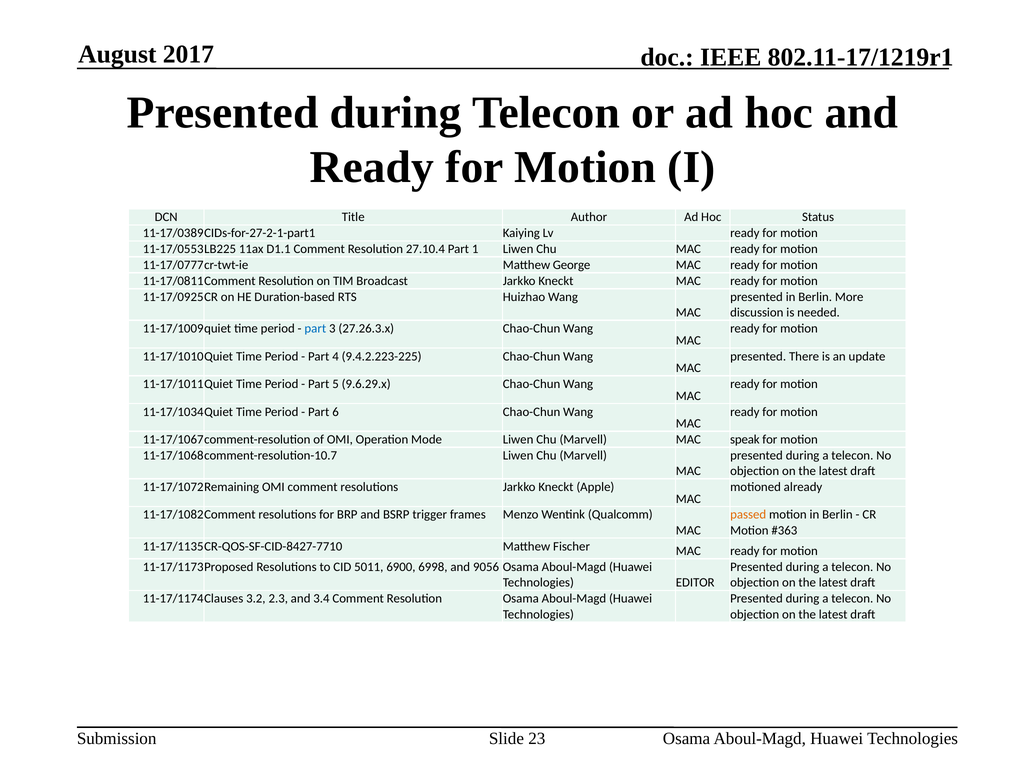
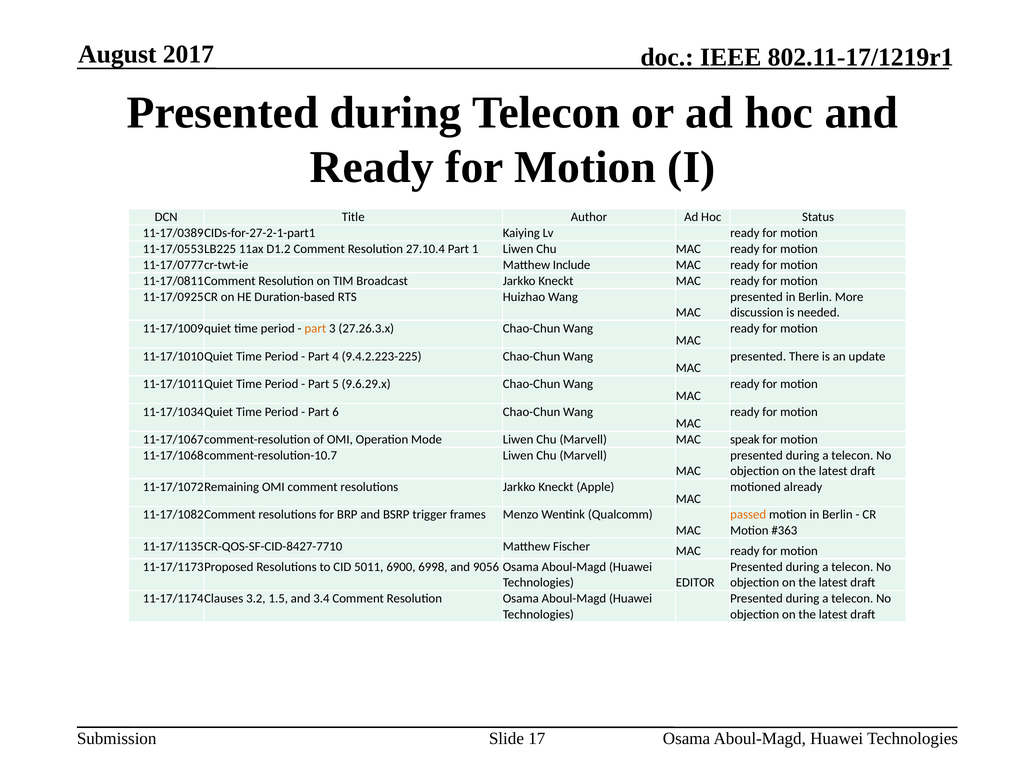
D1.1: D1.1 -> D1.2 (279, 249)
George: George -> Include (572, 265)
part colour: blue -> orange (315, 328)
2.3: 2.3 -> 1.5 (278, 598)
23: 23 -> 17 (537, 738)
